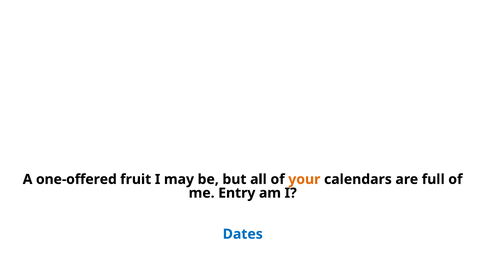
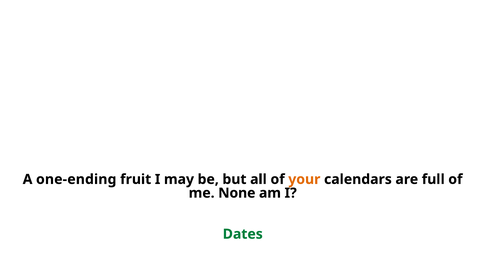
one-offered: one-offered -> one-ending (76, 180)
Entry: Entry -> None (237, 193)
Dates colour: blue -> green (243, 235)
